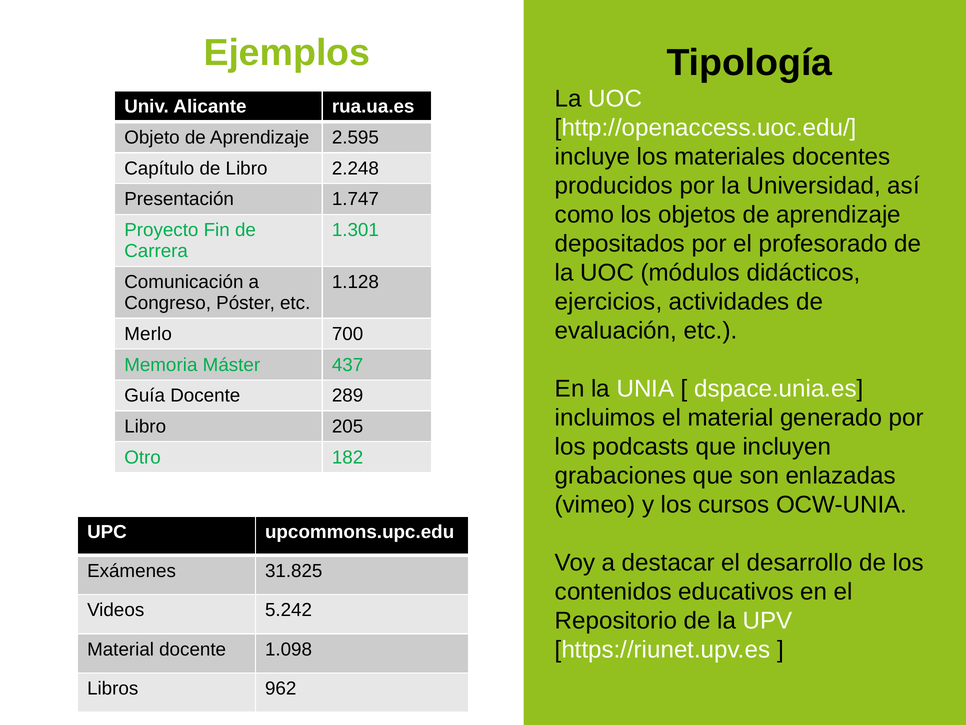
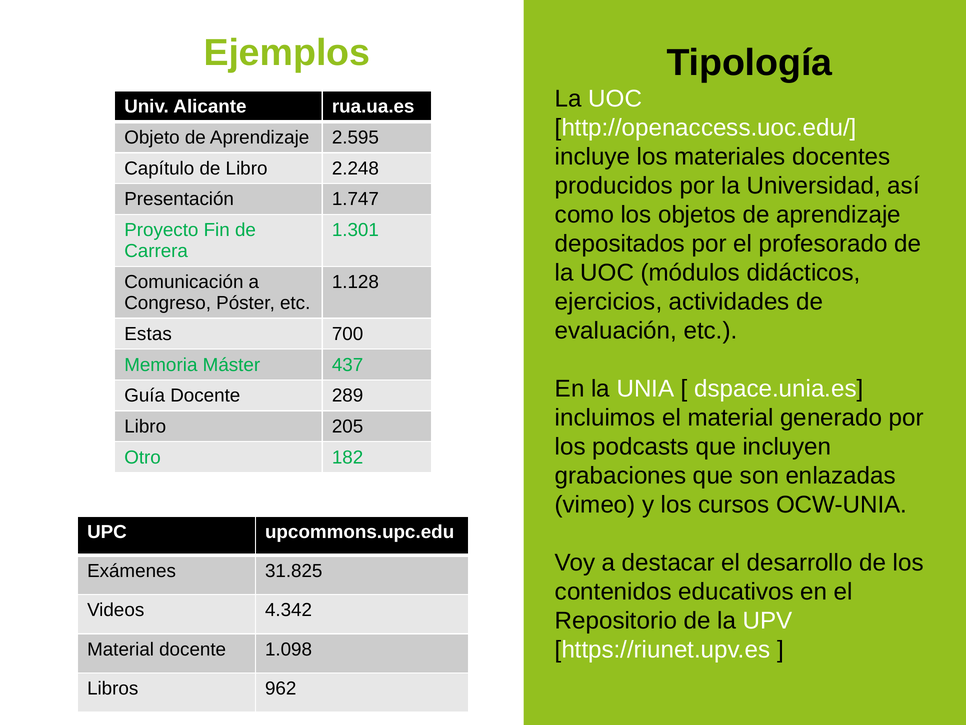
Merlo: Merlo -> Estas (148, 334)
5.242: 5.242 -> 4.342 (289, 610)
